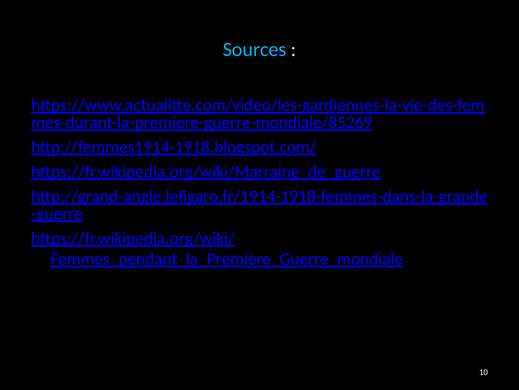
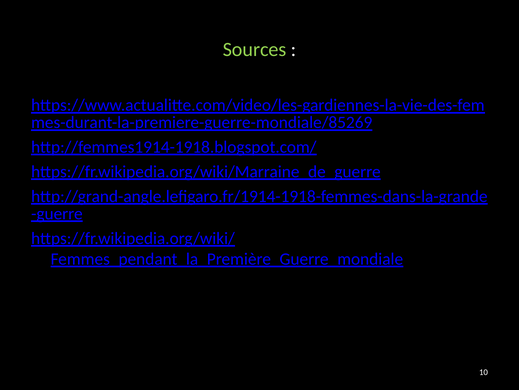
Sources colour: light blue -> light green (255, 49)
